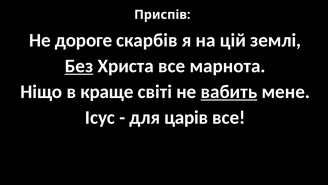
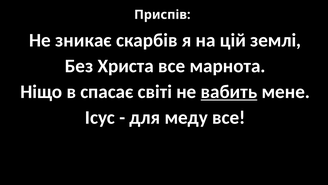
дороге: дороге -> зникає (84, 40)
Без underline: present -> none (79, 66)
краще: краще -> спасає (107, 91)
царів: царів -> меду (186, 117)
